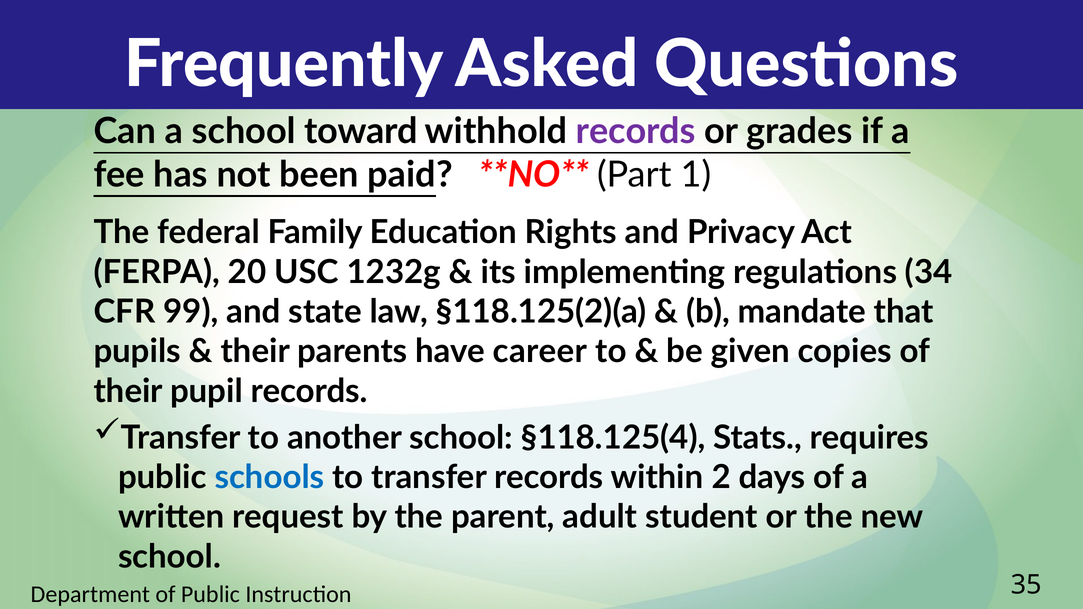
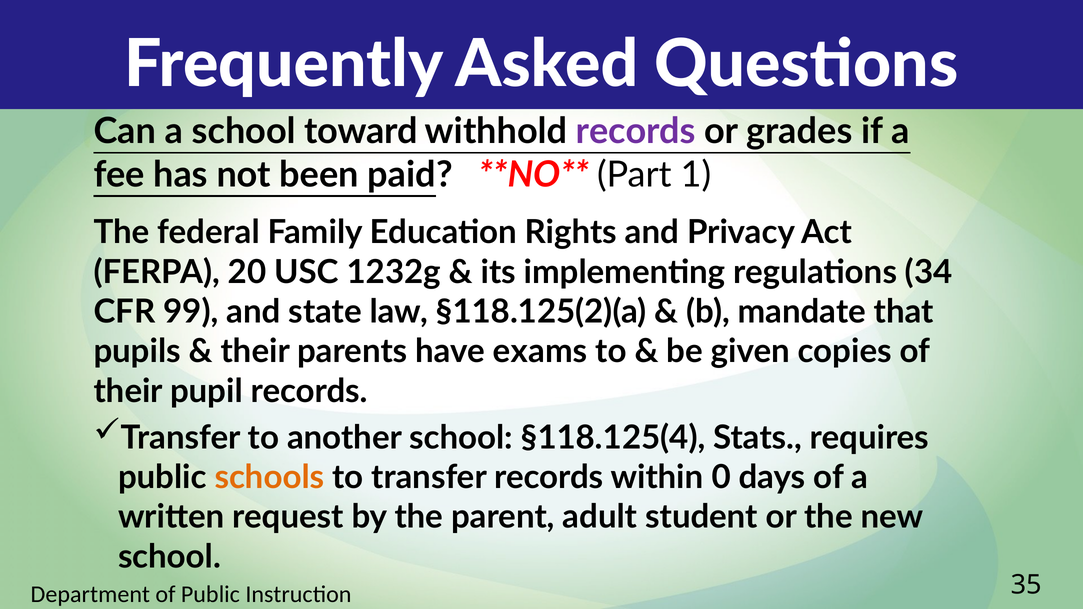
career: career -> exams (540, 352)
schools colour: blue -> orange (269, 477)
2: 2 -> 0 (721, 477)
